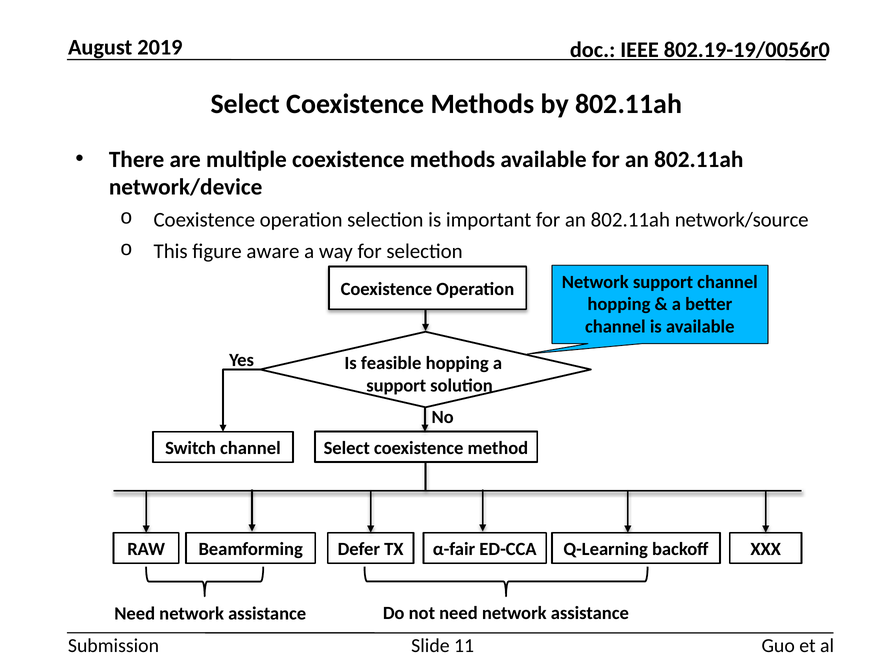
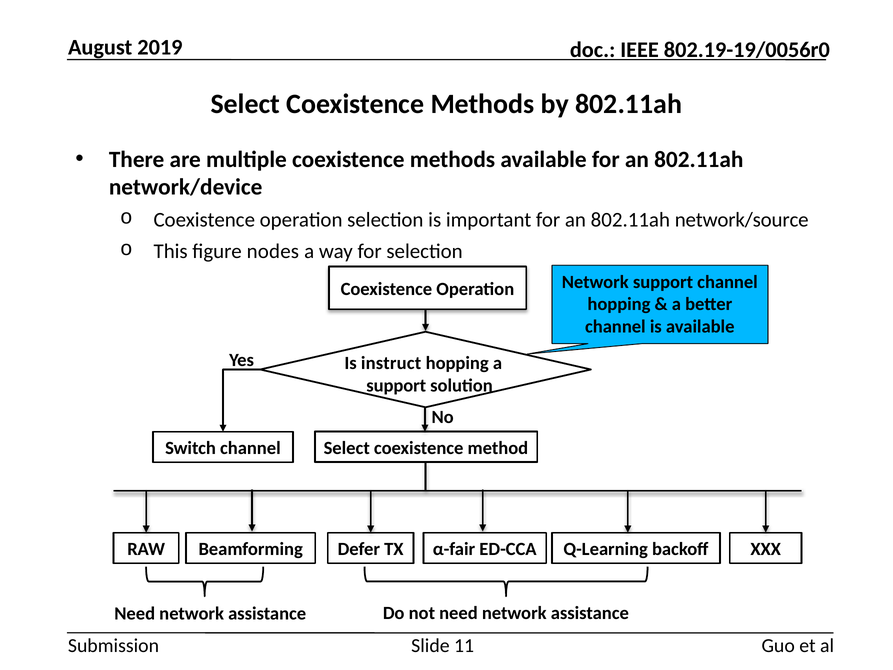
aware: aware -> nodes (273, 251)
feasible: feasible -> instruct (391, 363)
